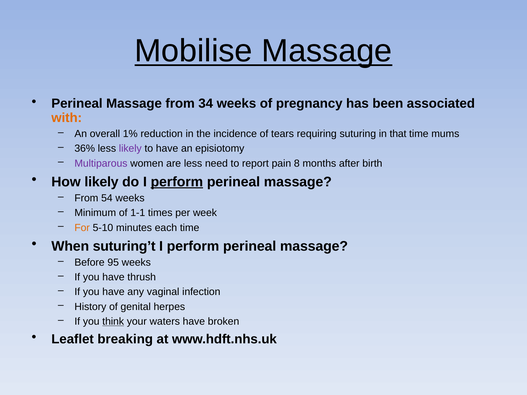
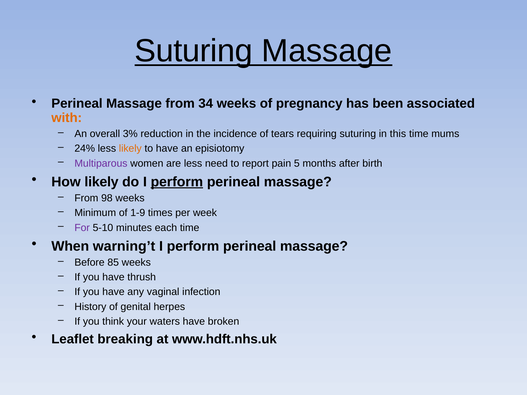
Mobilise: Mobilise -> Suturing (194, 51)
1%: 1% -> 3% (130, 134)
that: that -> this (398, 134)
36%: 36% -> 24% (85, 149)
likely colour: purple -> orange (130, 149)
8: 8 -> 5 (297, 163)
54: 54 -> 98 (107, 198)
1-1: 1-1 -> 1-9 (138, 213)
For colour: orange -> purple (82, 228)
suturing’t: suturing’t -> warning’t (124, 246)
95: 95 -> 85 (113, 263)
think underline: present -> none (113, 322)
